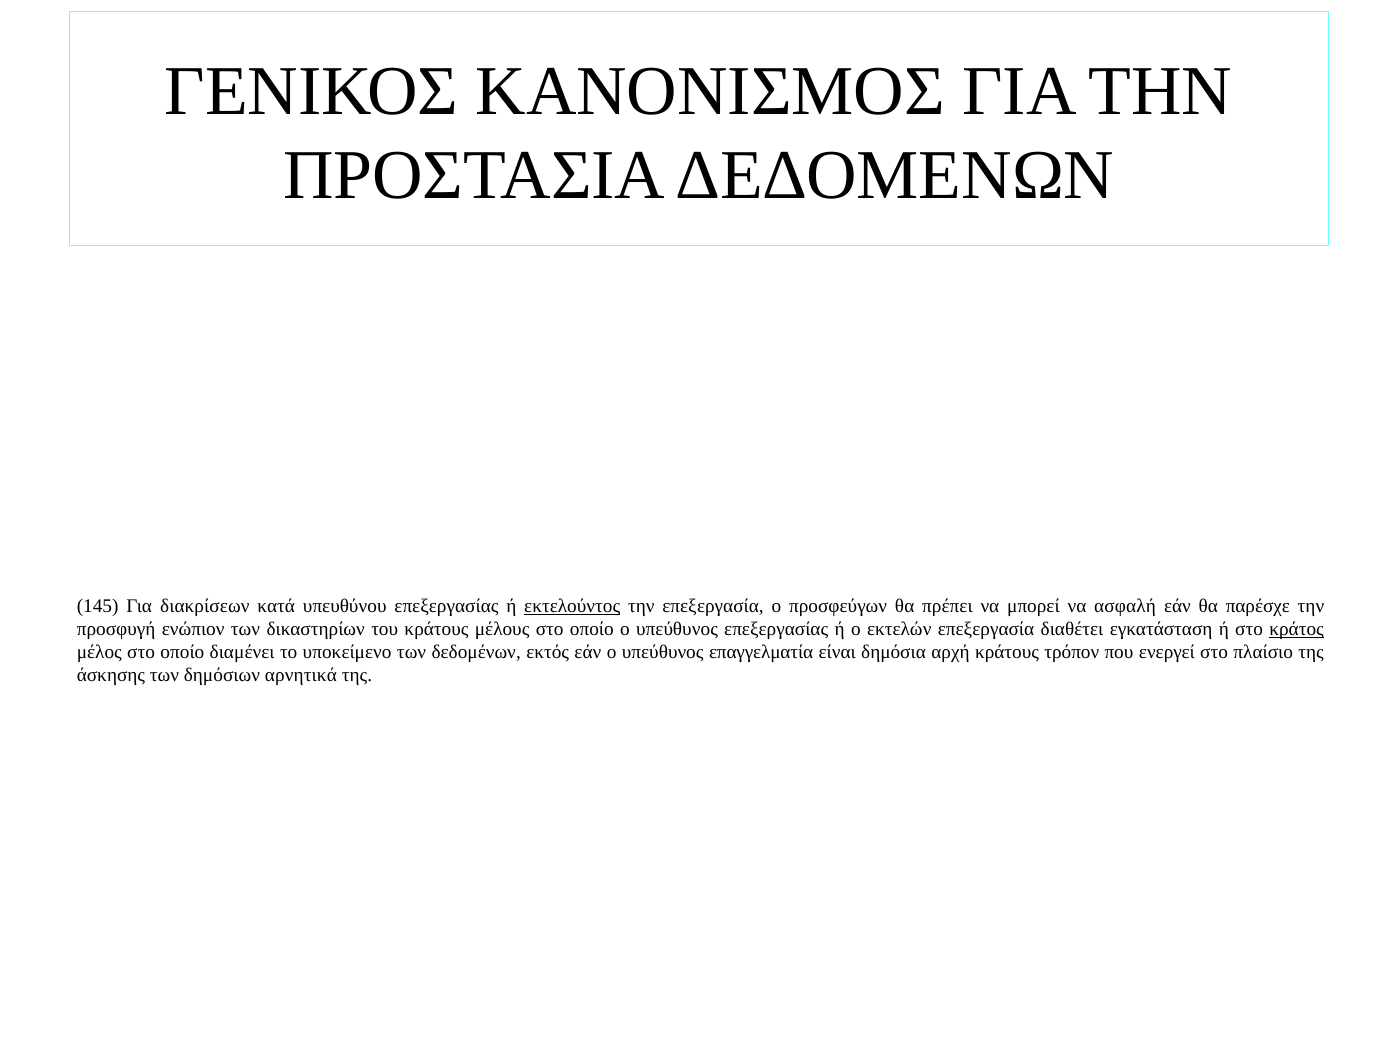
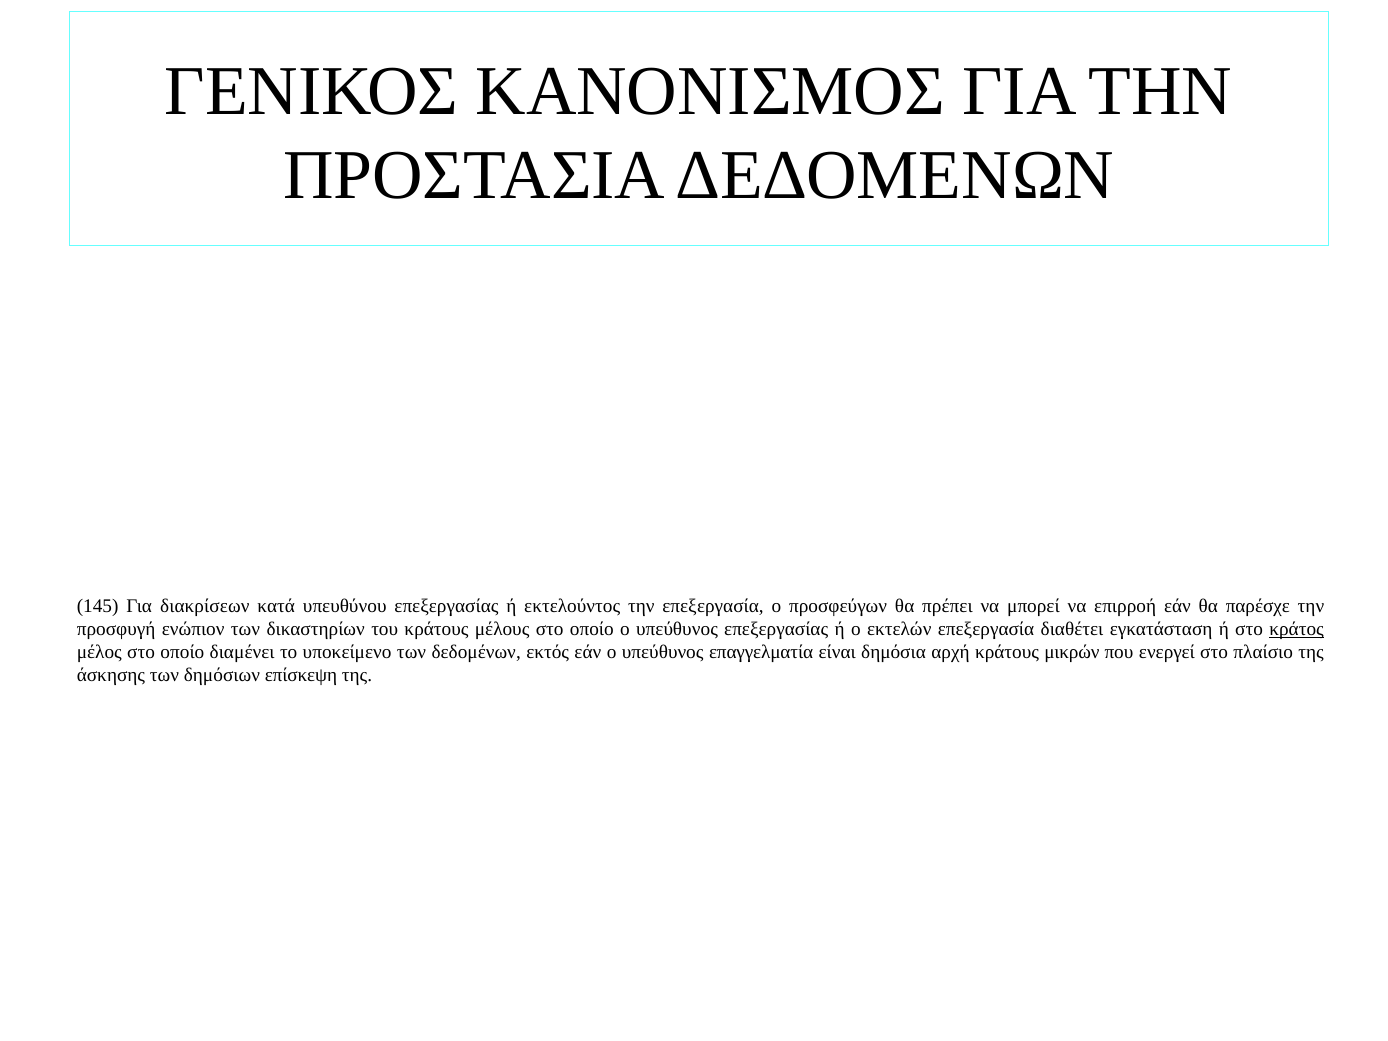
εκτελούντος underline: present -> none (572, 606)
ασφαλή: ασφαλή -> επιρροή (1125, 606)
τρόπον: τρόπον -> μικρών (1072, 652)
αρνητικά: αρνητικά -> επίσκεψη (301, 676)
